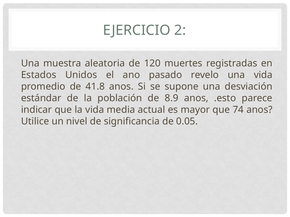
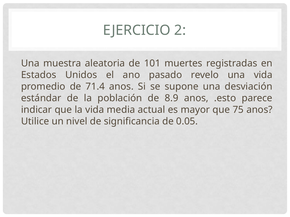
120: 120 -> 101 (152, 64)
41.8: 41.8 -> 71.4 (95, 87)
74: 74 -> 75 (238, 110)
